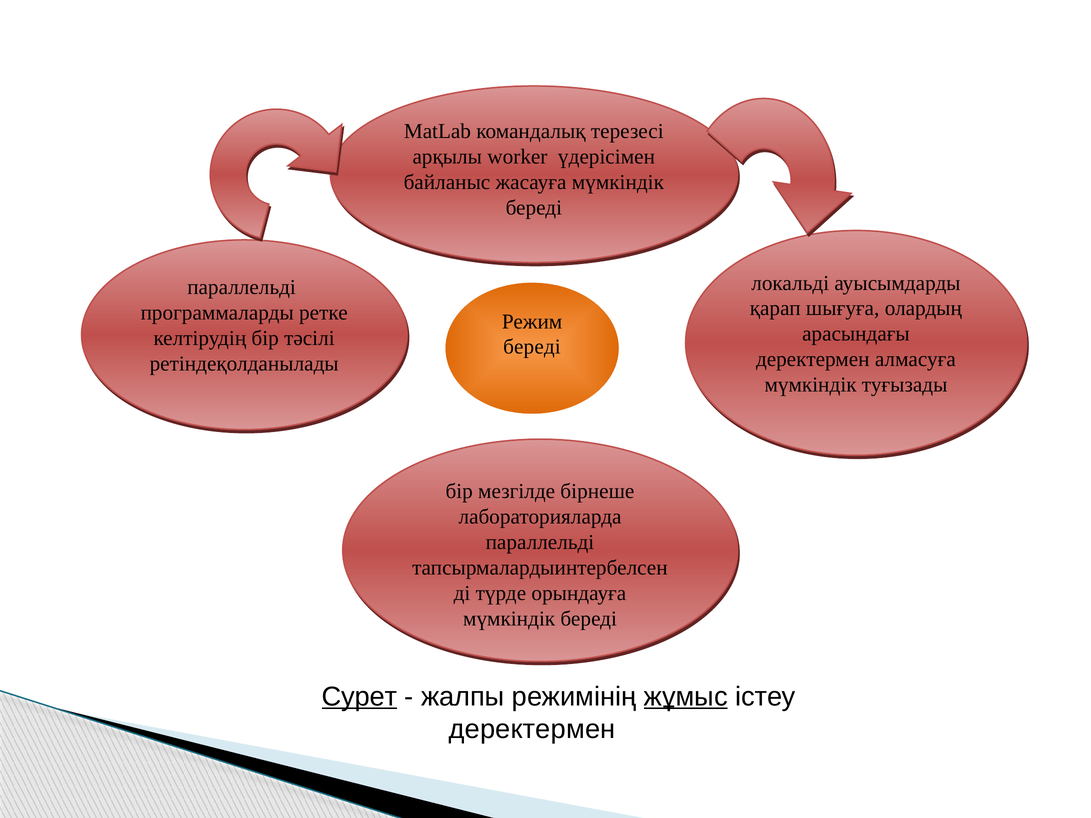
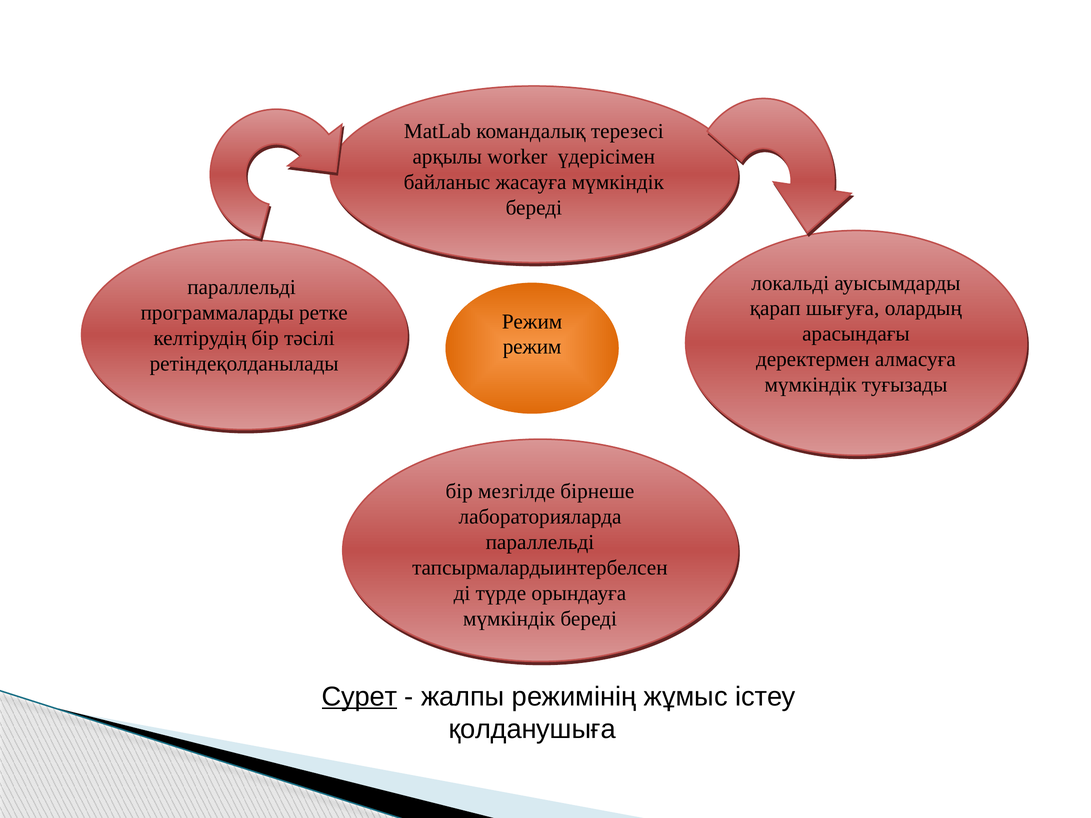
береді: береді -> режим (532, 347)
жұмыс underline: present -> none (686, 697)
деректермен: деректермен -> қолданушыға (532, 730)
